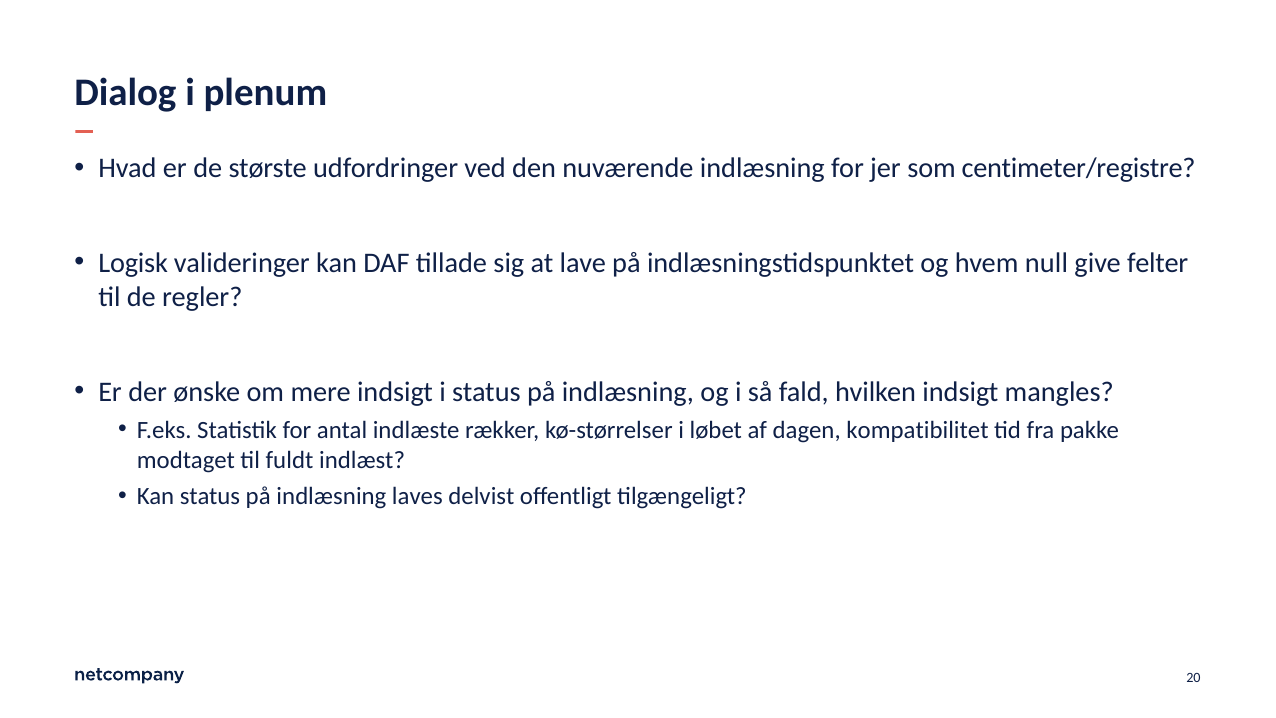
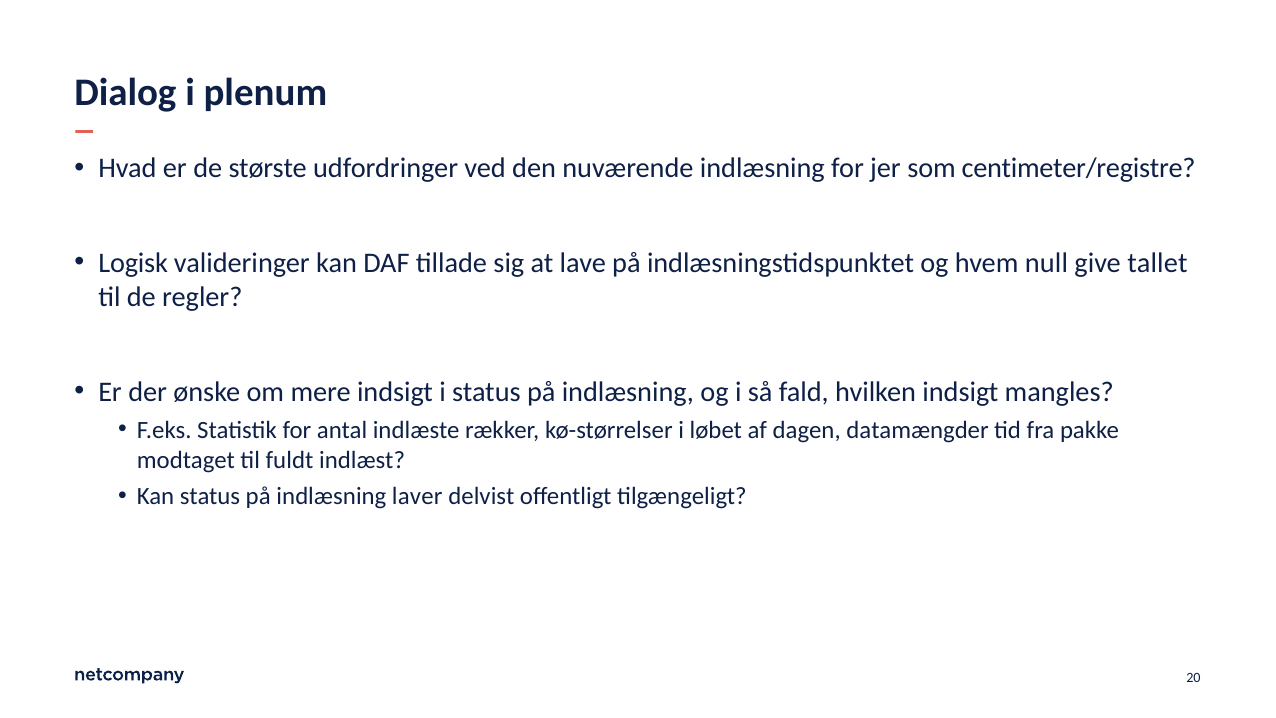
felter: felter -> tallet (1157, 263)
kompatibilitet: kompatibilitet -> datamængder (918, 430)
laves: laves -> laver (417, 496)
